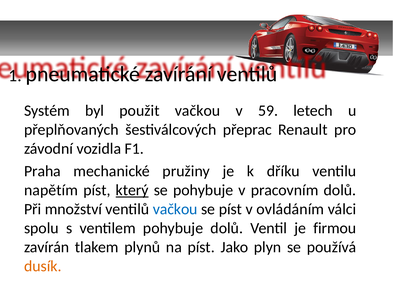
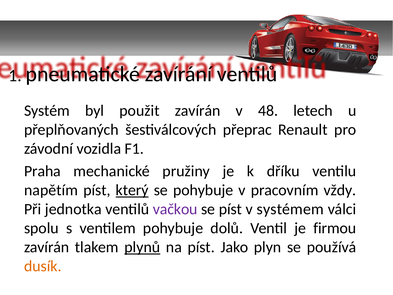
použit vačkou: vačkou -> zavírán (198, 110)
59: 59 -> 48 (268, 110)
pracovním dolů: dolů -> vždy (340, 190)
množství: množství -> jednotka (73, 209)
vačkou colour: blue -> purple (175, 209)
ovládáním: ovládáním -> systémem (290, 209)
plynů underline: none -> present (142, 247)
